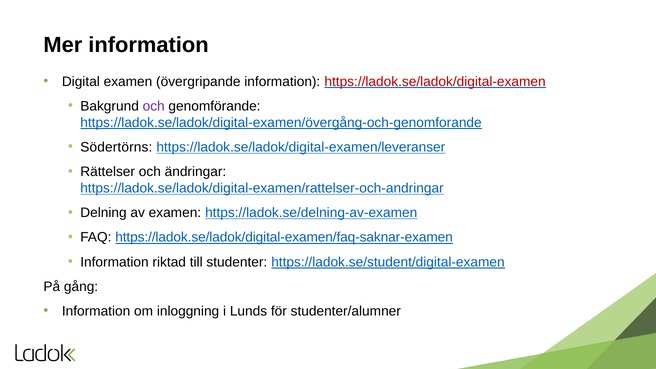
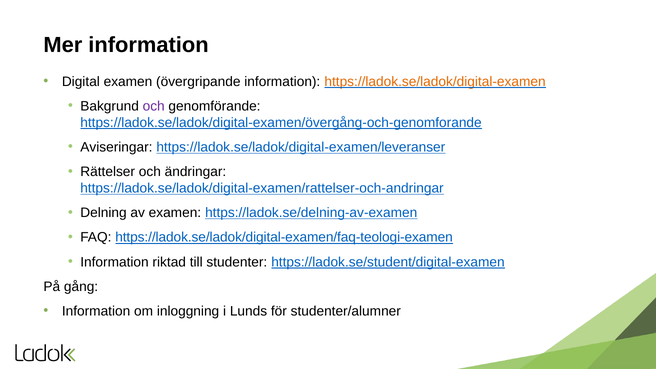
https://ladok.se/ladok/digital-examen colour: red -> orange (435, 82)
Södertörns: Södertörns -> Aviseringar (116, 147)
https://ladok.se/ladok/digital-examen/faq-saknar-examen: https://ladok.se/ladok/digital-examen/faq-saknar-examen -> https://ladok.se/ladok/digital-examen/faq-teologi-examen (284, 237)
